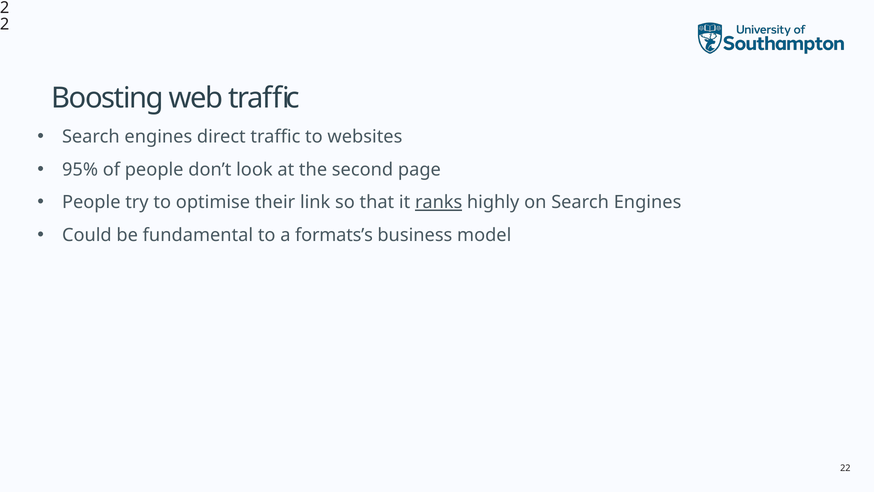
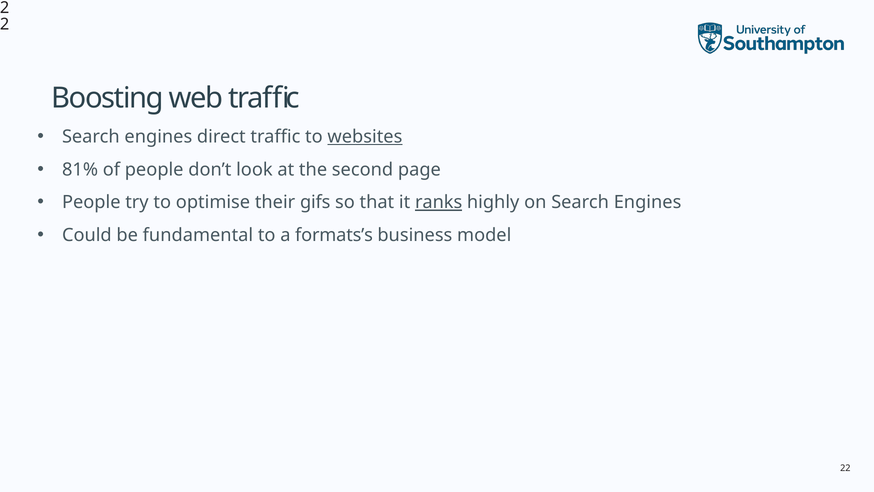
websites underline: none -> present (365, 137)
95%: 95% -> 81% (80, 169)
link: link -> gifs (315, 202)
